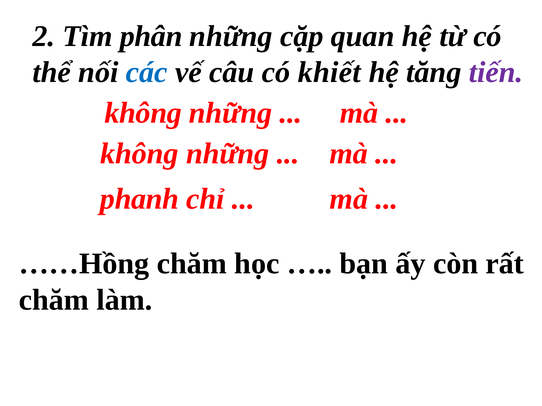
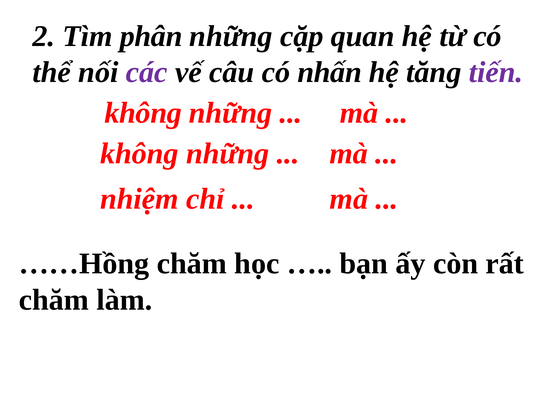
các colour: blue -> purple (147, 72)
khiết: khiết -> nhấn (330, 72)
phanh: phanh -> nhiệm (139, 199)
